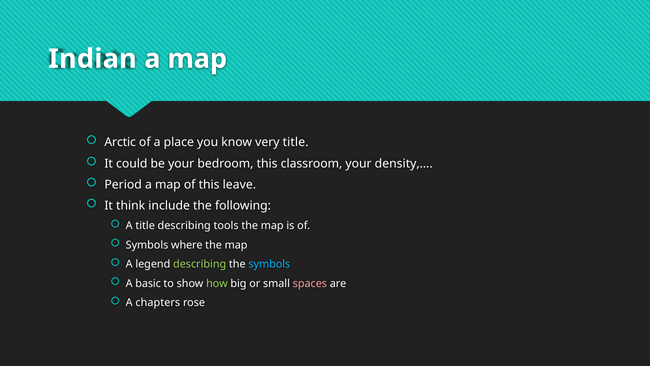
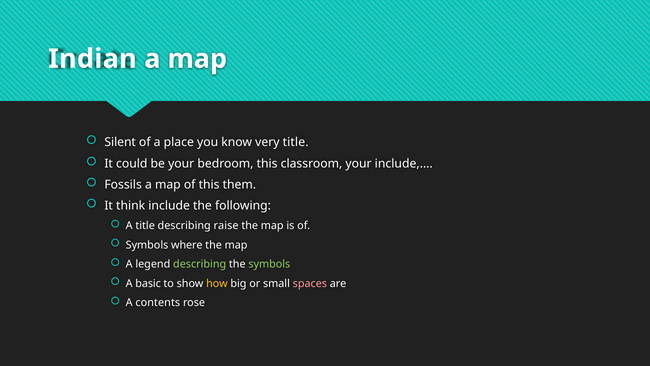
Arctic: Arctic -> Silent (120, 142)
density,…: density,… -> include,… (404, 163)
Period: Period -> Fossils (123, 185)
leave: leave -> them (239, 185)
tools: tools -> raise (226, 226)
symbols colour: light blue -> light green (269, 264)
how colour: light green -> yellow (217, 283)
chapters: chapters -> contents (158, 302)
